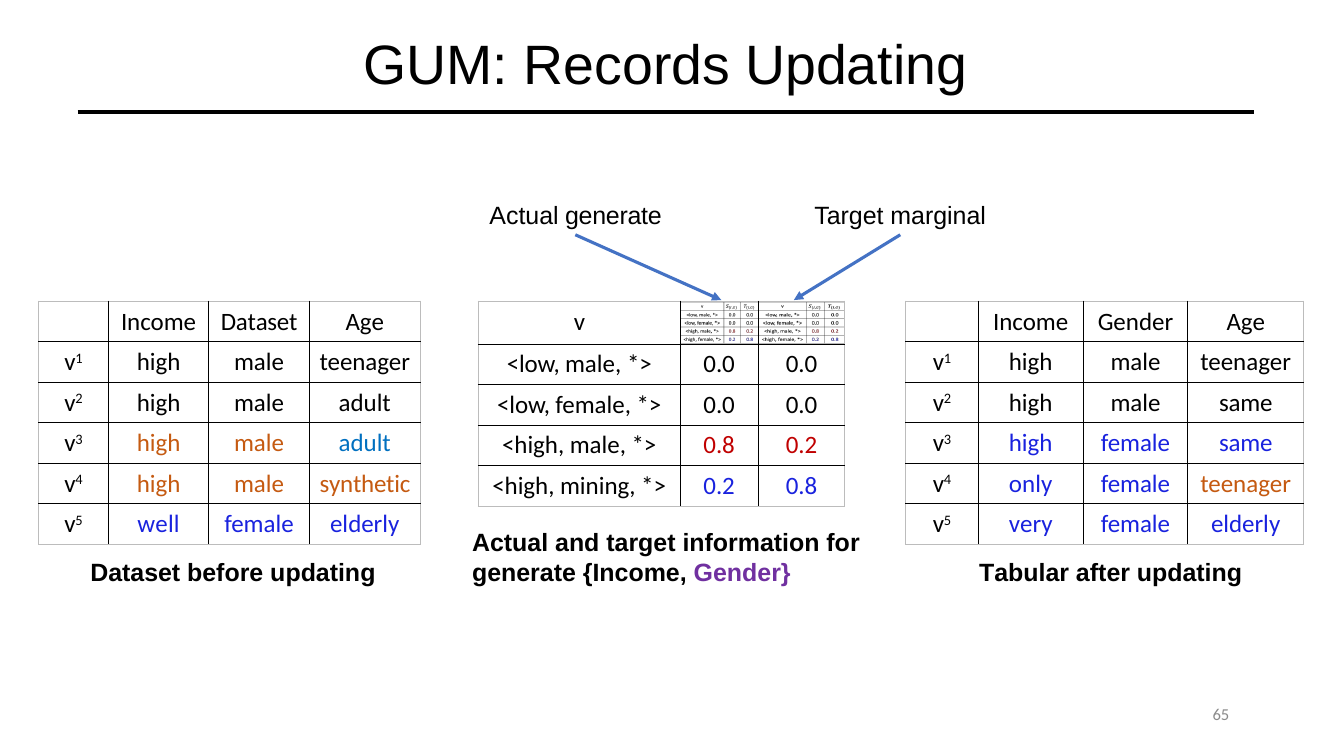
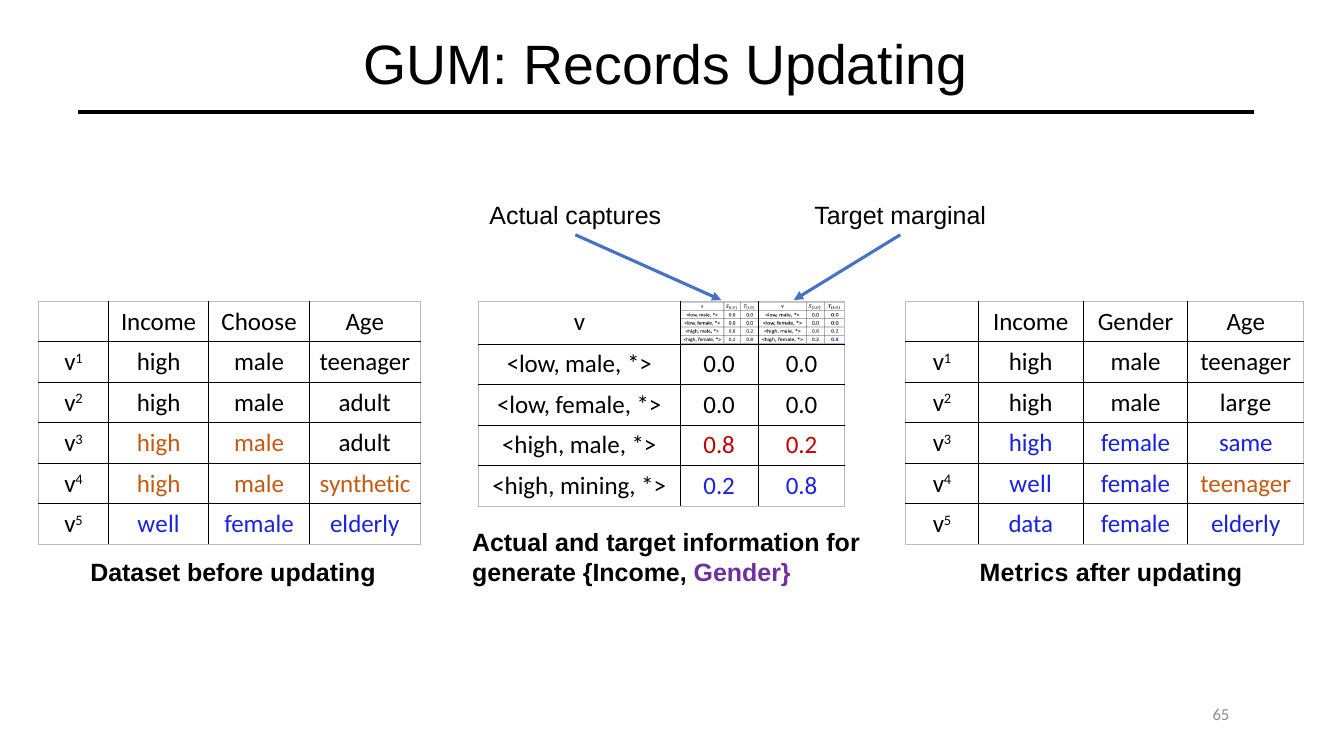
Actual generate: generate -> captures (613, 217)
Income Dataset: Dataset -> Choose (259, 322)
male same: same -> large (1246, 403)
adult colour: blue -> black (365, 443)
v4 only: only -> well (1031, 484)
very: very -> data (1031, 524)
Tabular: Tabular -> Metrics (1024, 573)
